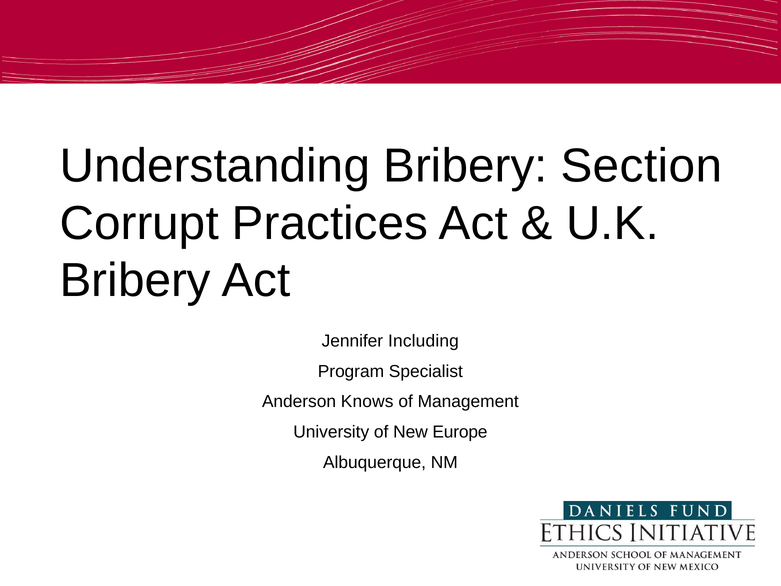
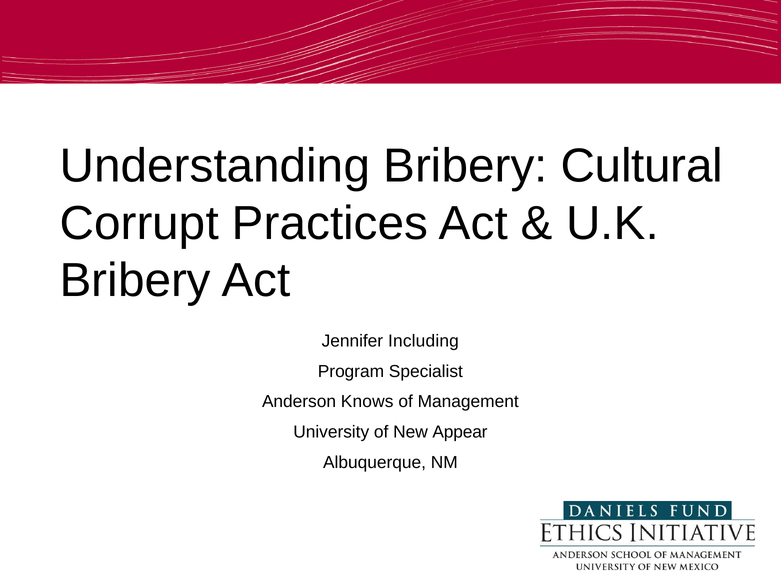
Section: Section -> Cultural (642, 166)
Europe: Europe -> Appear (460, 432)
